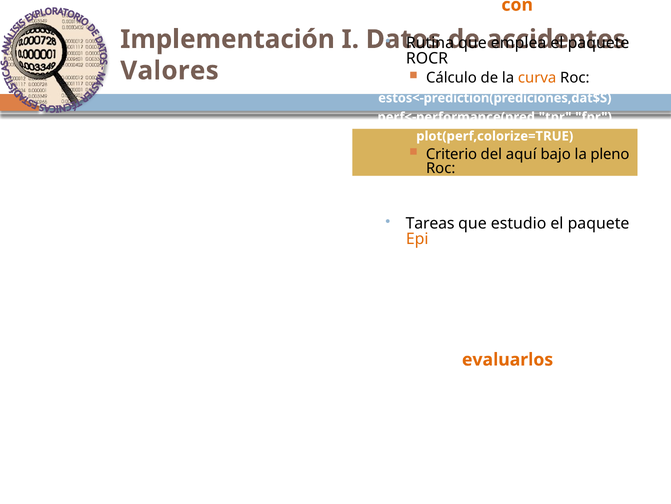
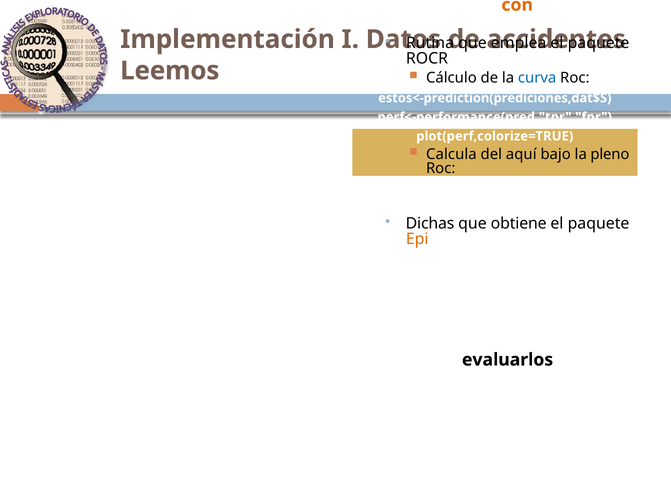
Valores: Valores -> Leemos (170, 71)
curva colour: orange -> blue (537, 78)
Criterio: Criterio -> Calcula (451, 154)
Tareas: Tareas -> Dichas (430, 223)
estudio: estudio -> obtiene (519, 223)
evaluarlos colour: orange -> black (508, 359)
